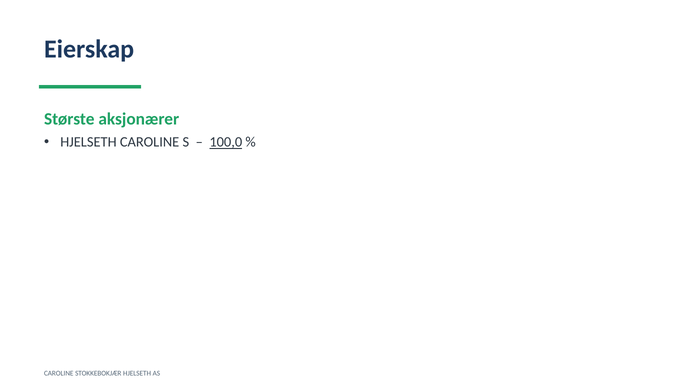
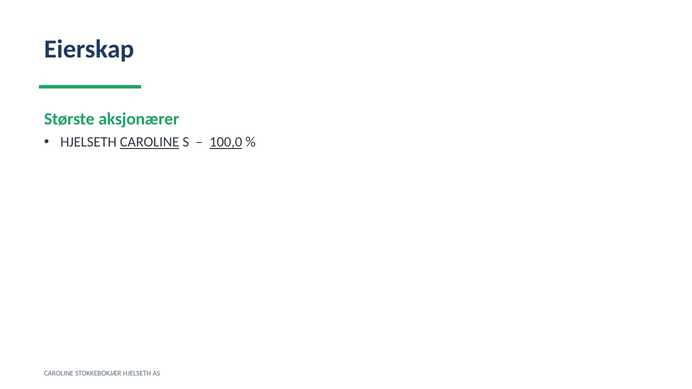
CAROLINE underline: none -> present (150, 142)
